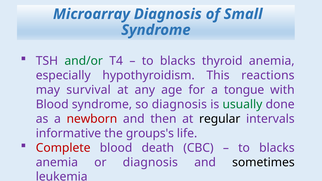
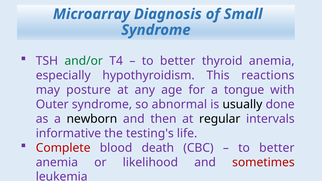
blacks: blacks -> better (178, 61)
survival: survival -> posture (89, 90)
Blood: Blood -> Outer (52, 104)
so diagnosis: diagnosis -> abnormal (179, 104)
usually colour: green -> black (242, 104)
newborn colour: red -> black (92, 119)
groups's: groups's -> testing's (150, 133)
blacks: blacks -> better (277, 148)
or diagnosis: diagnosis -> likelihood (150, 162)
sometimes colour: black -> red (263, 162)
